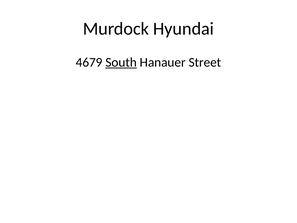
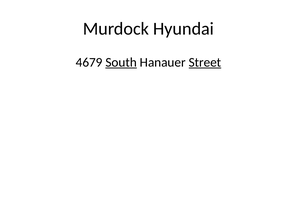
Street underline: none -> present (205, 62)
